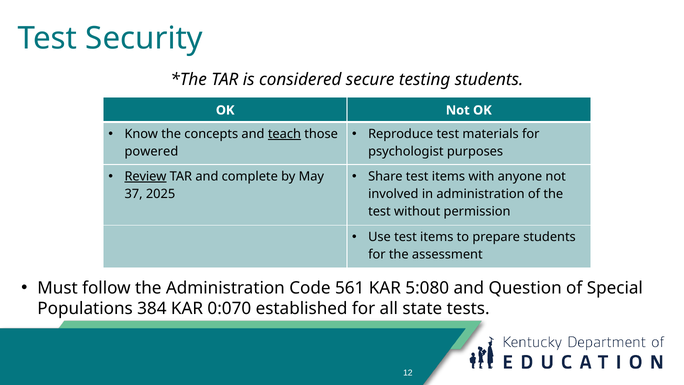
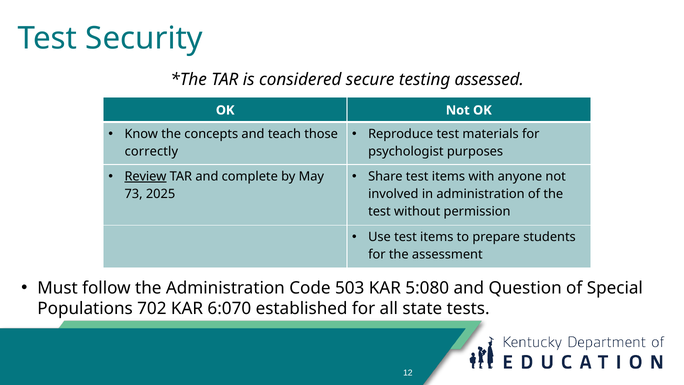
testing students: students -> assessed (489, 80)
teach underline: present -> none (284, 134)
powered: powered -> correctly (151, 151)
37: 37 -> 73 (134, 194)
561: 561 -> 503 (350, 288)
384: 384 -> 702 (152, 308)
0:070: 0:070 -> 6:070 (229, 308)
